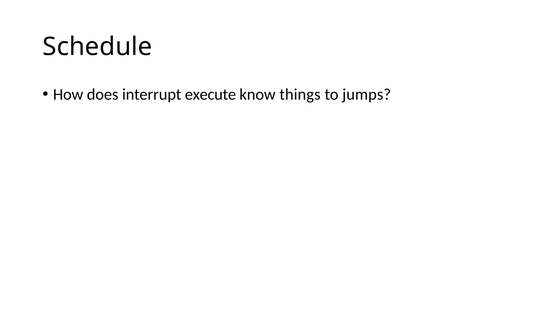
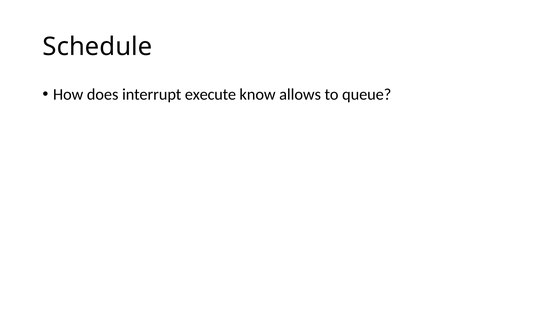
things: things -> allows (300, 94)
jumps: jumps -> queue (367, 94)
